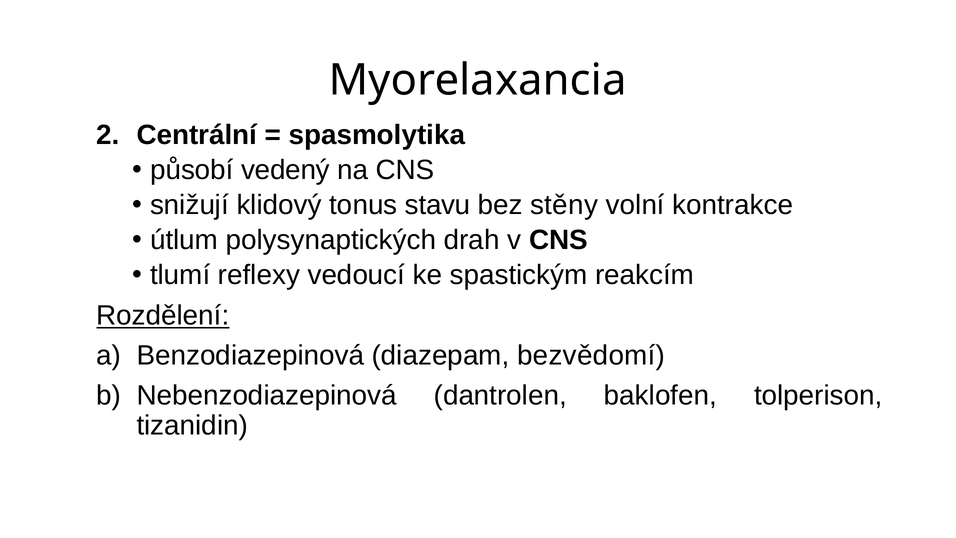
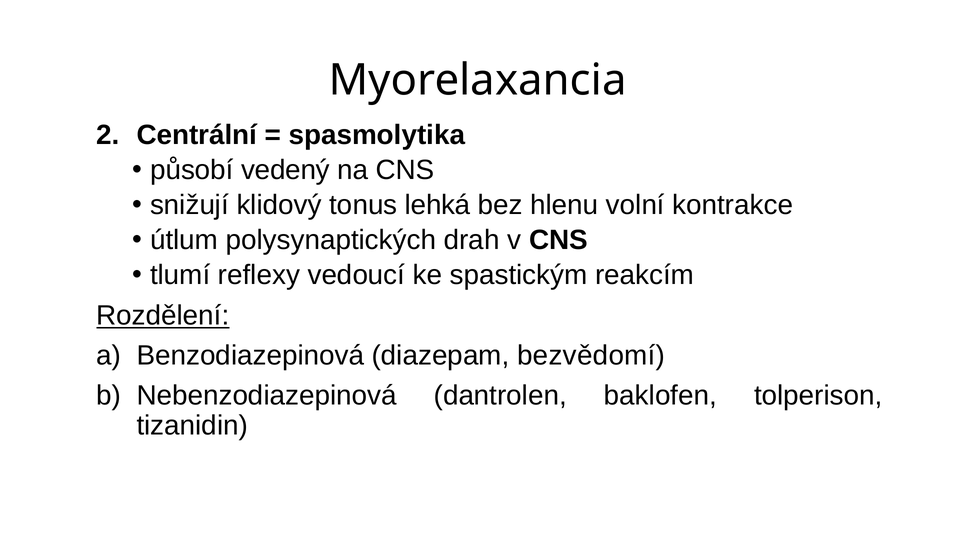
stavu: stavu -> lehká (438, 205)
stěny: stěny -> hlenu (564, 205)
